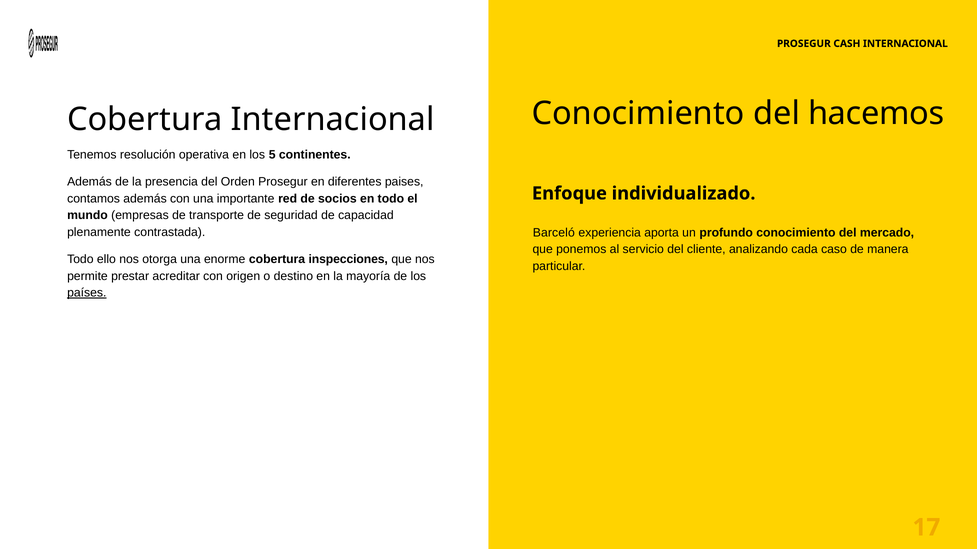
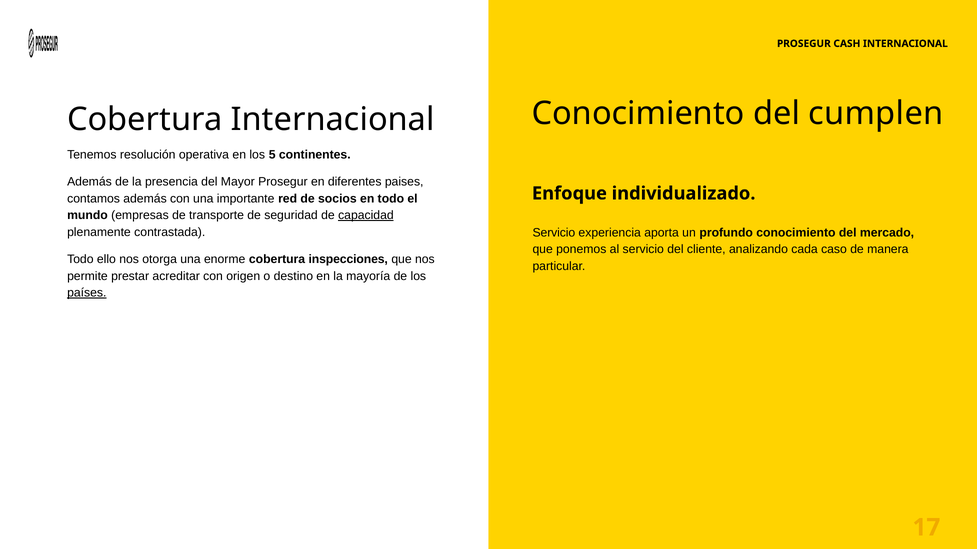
hacemos: hacemos -> cumplen (876, 114)
Orden: Orden -> Mayor (238, 182)
capacidad underline: none -> present (366, 216)
Barceló: Barceló -> Servicio (554, 233)
